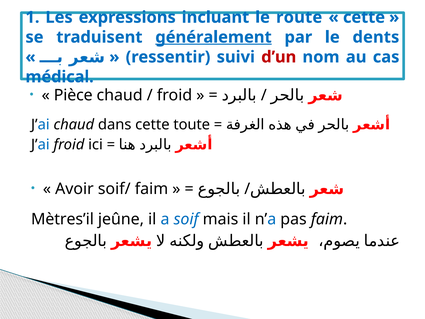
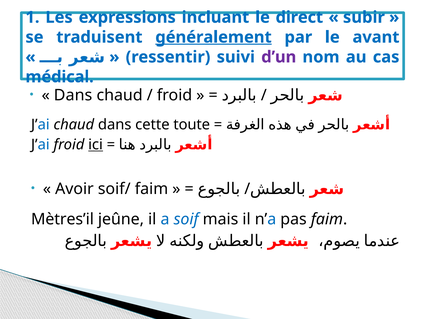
route: route -> direct (299, 17)
cette: cette -> subir (364, 17)
dents: dents -> avant (376, 37)
d’un colour: red -> purple (279, 57)
Pièce: Pièce -> Dans (73, 95)
ici underline: none -> present (96, 145)
